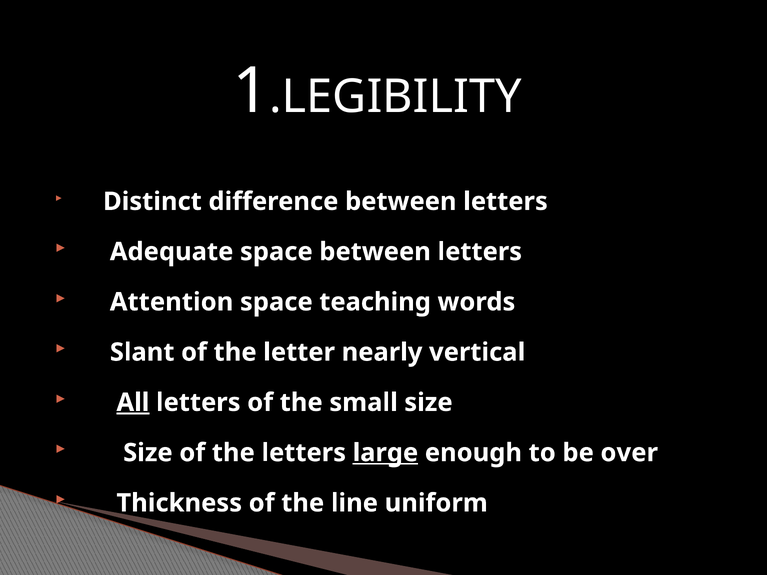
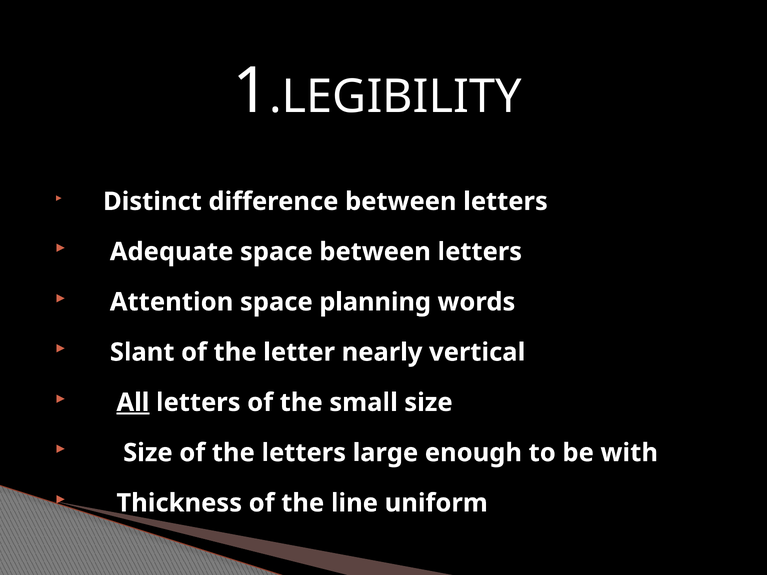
teaching: teaching -> planning (375, 302)
large underline: present -> none (385, 453)
over: over -> with (629, 453)
